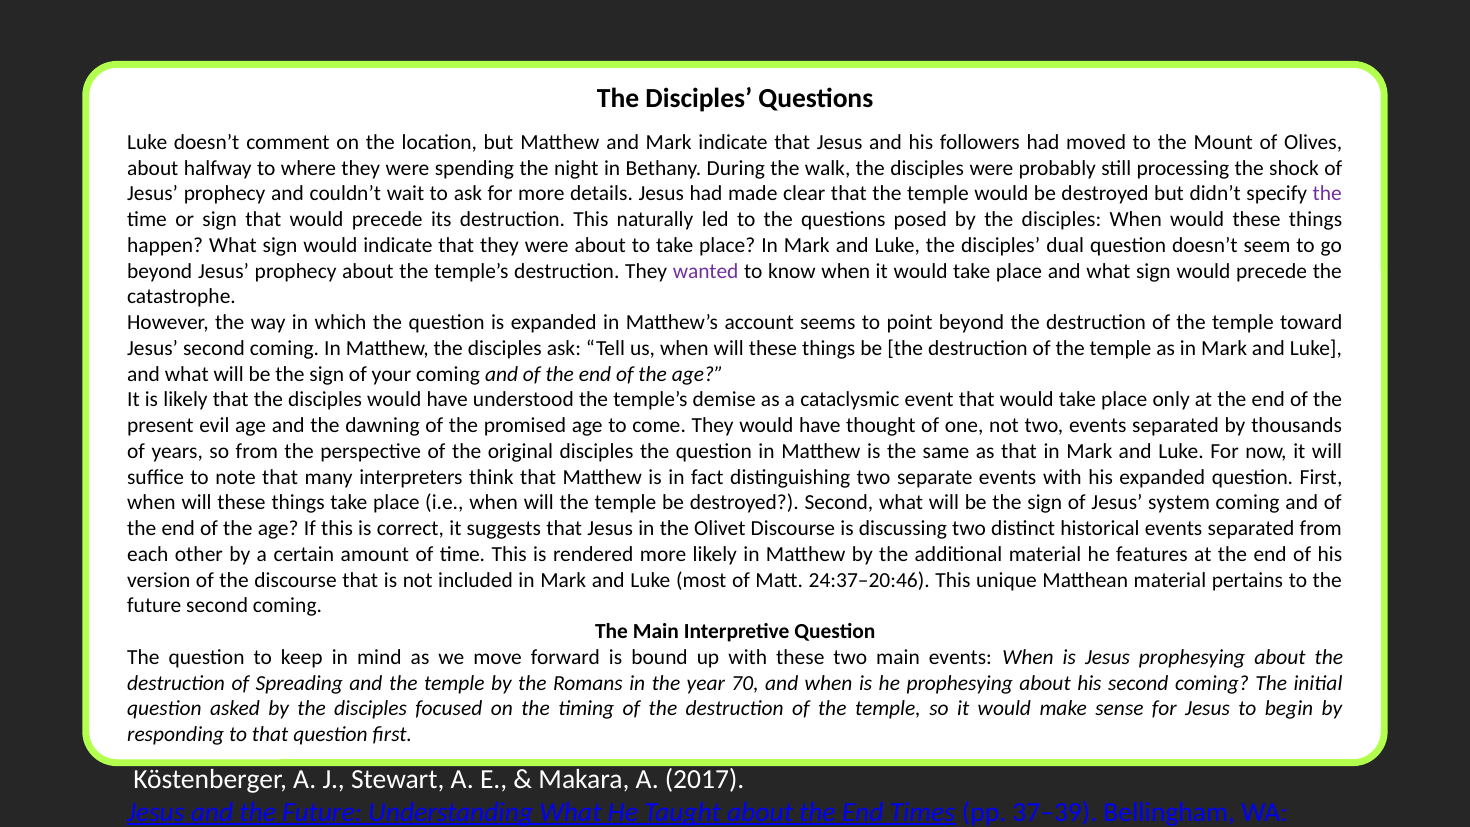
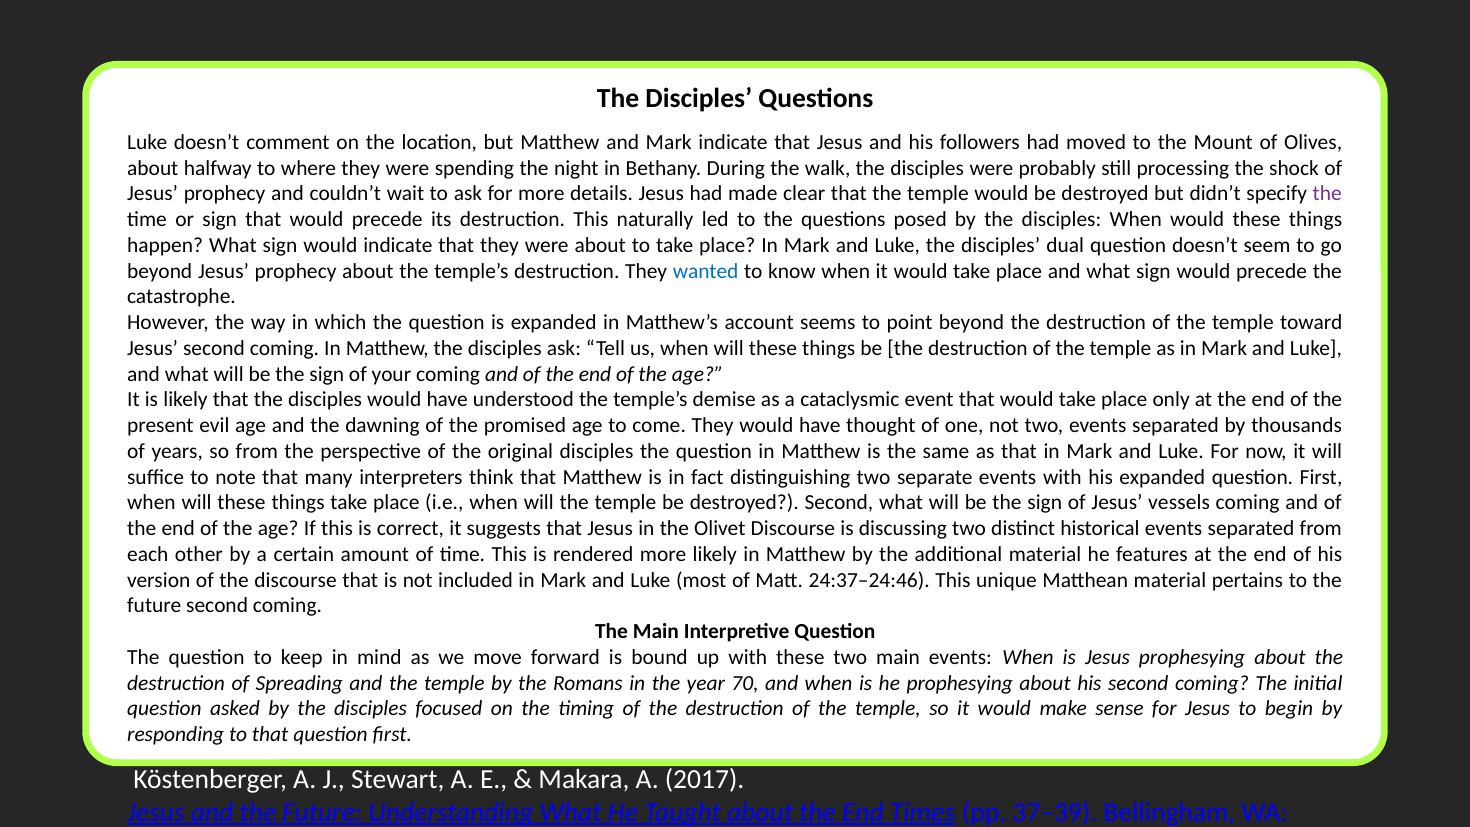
wanted colour: purple -> blue (706, 271)
system: system -> vessels (1179, 503)
24:37–20:46: 24:37–20:46 -> 24:37–24:46 (869, 580)
